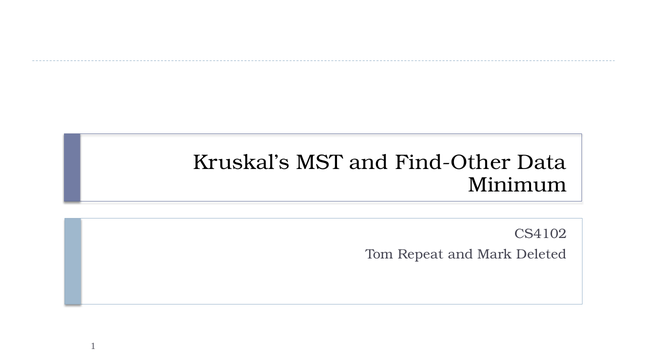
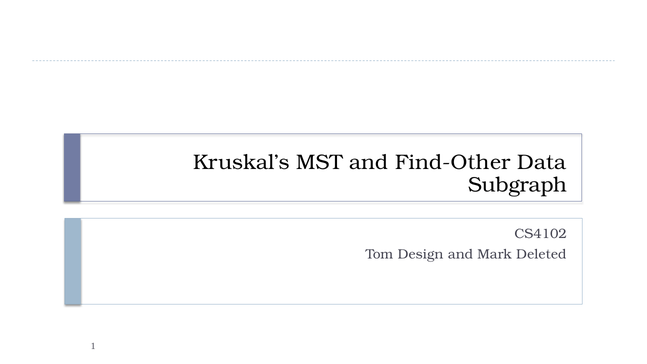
Minimum: Minimum -> Subgraph (518, 185)
Repeat: Repeat -> Design (420, 254)
